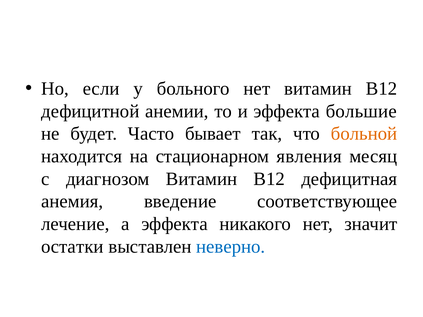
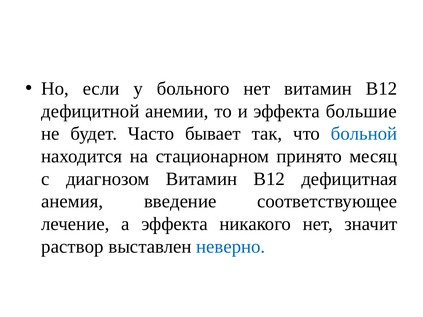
больной colour: orange -> blue (364, 134)
явления: явления -> принято (309, 156)
остатки: остатки -> раствор (72, 247)
